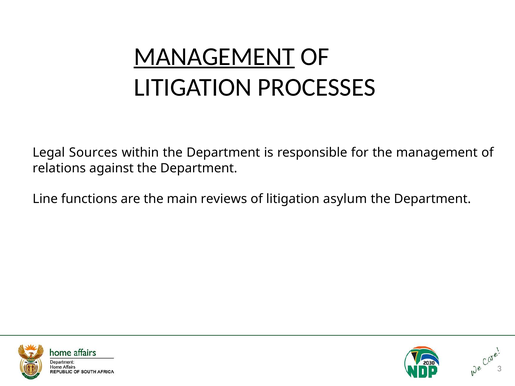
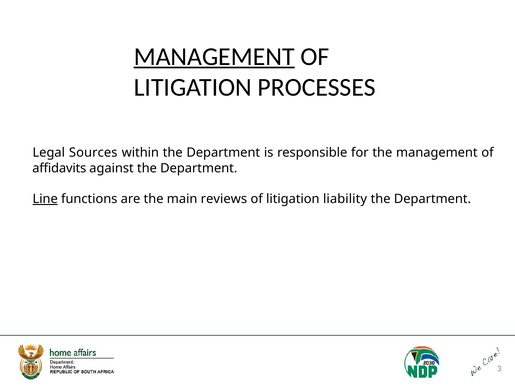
relations: relations -> affidavits (59, 168)
Line underline: none -> present (45, 199)
asylum: asylum -> liability (345, 199)
